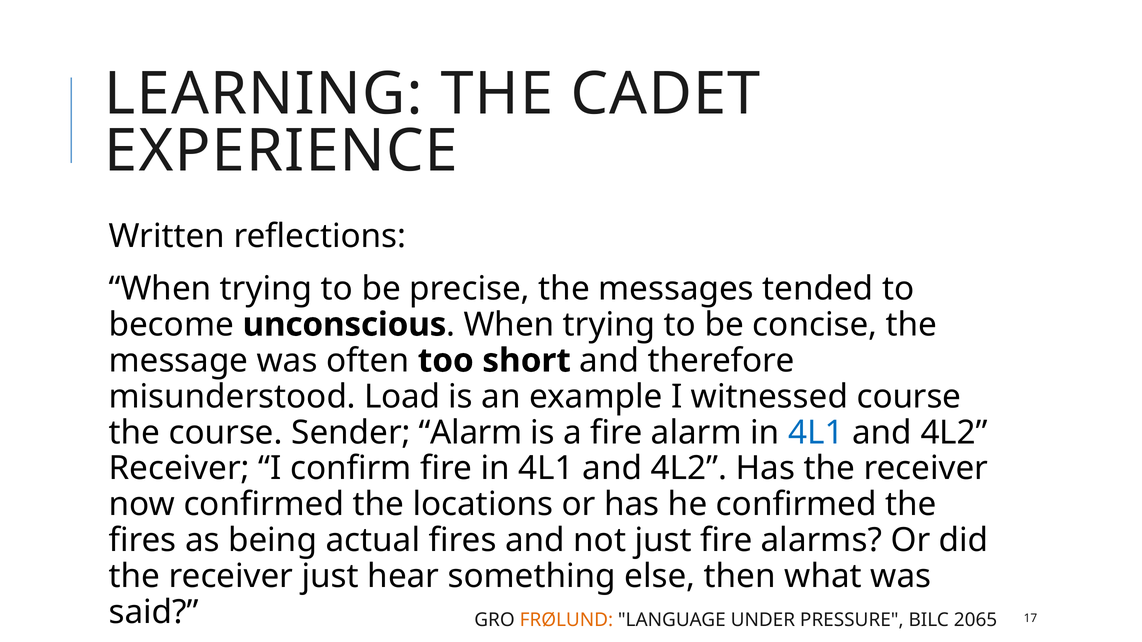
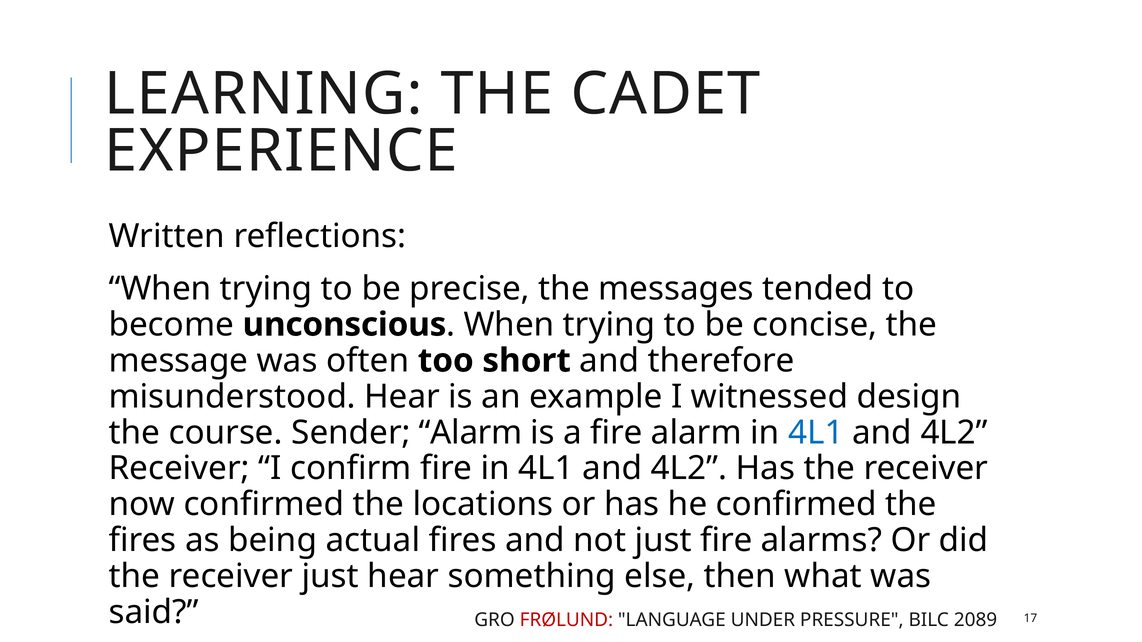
misunderstood Load: Load -> Hear (402, 397)
witnessed course: course -> design (909, 397)
FRØLUND colour: orange -> red (566, 620)
2065: 2065 -> 2089 (976, 620)
